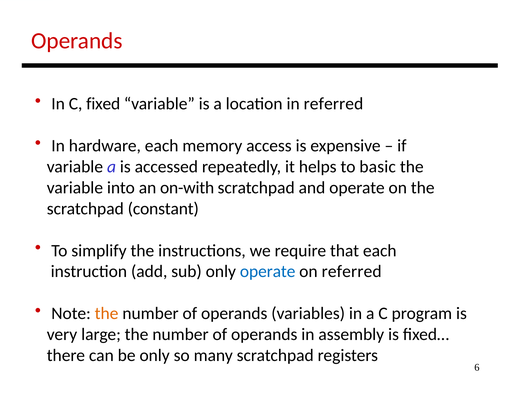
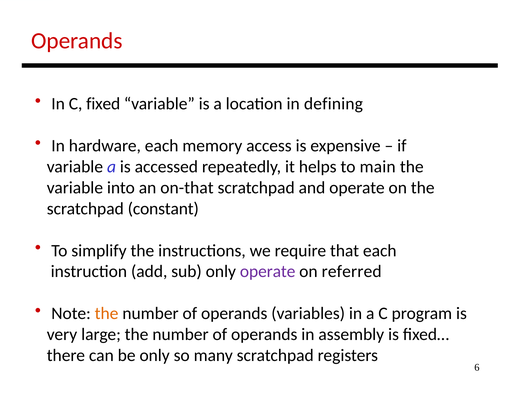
in referred: referred -> defining (333, 104)
basic: basic -> main (378, 167)
on-with: on-with -> on-that (187, 188)
operate colour: blue -> purple (268, 272)
